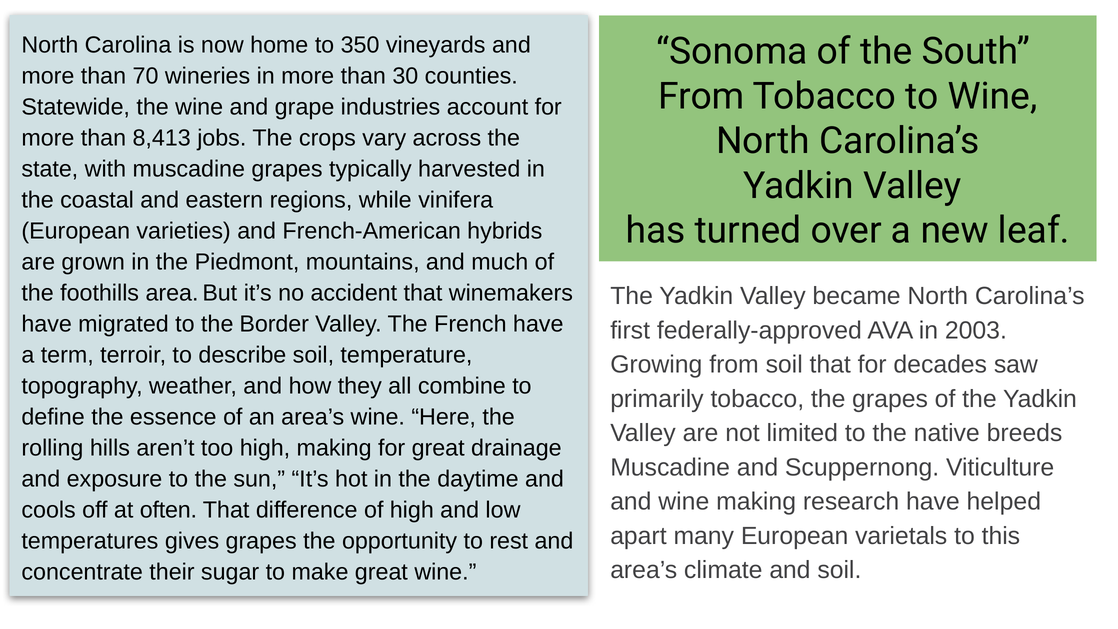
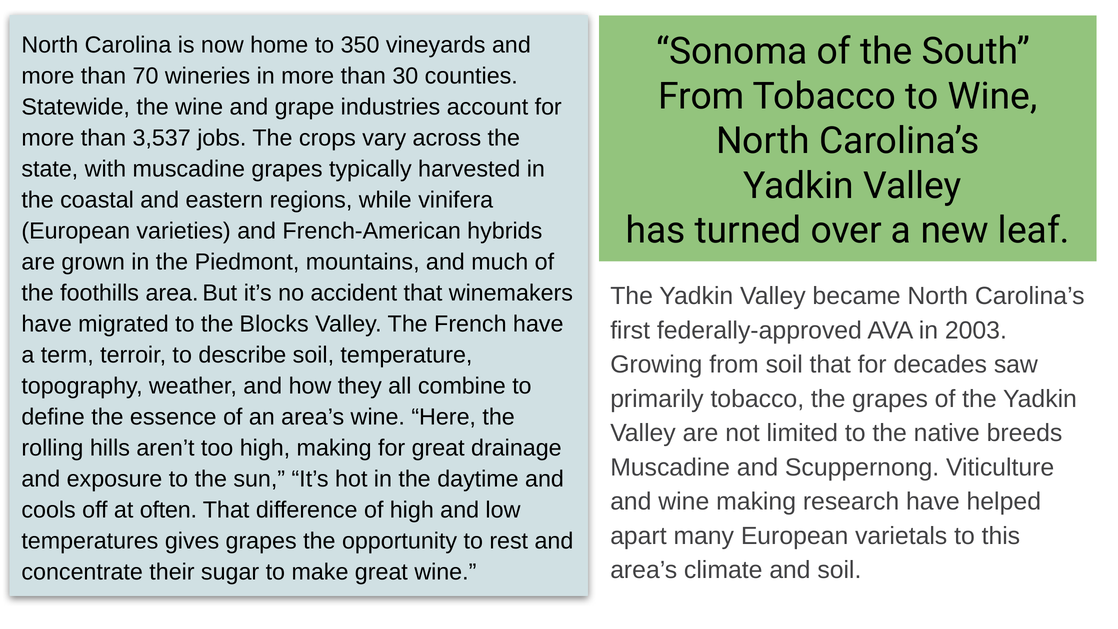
8,413: 8,413 -> 3,537 (162, 138)
Border: Border -> Blocks (274, 324)
